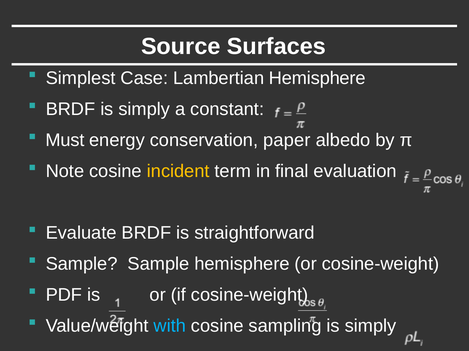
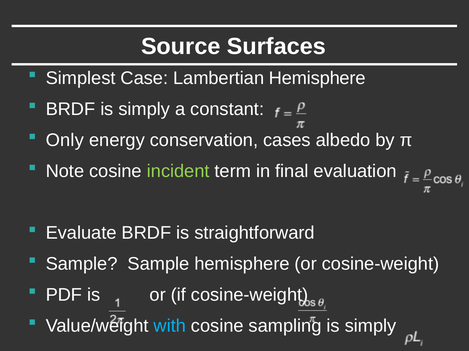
Must: Must -> Only (65, 140)
paper: paper -> cases (287, 140)
incident colour: yellow -> light green (178, 171)
